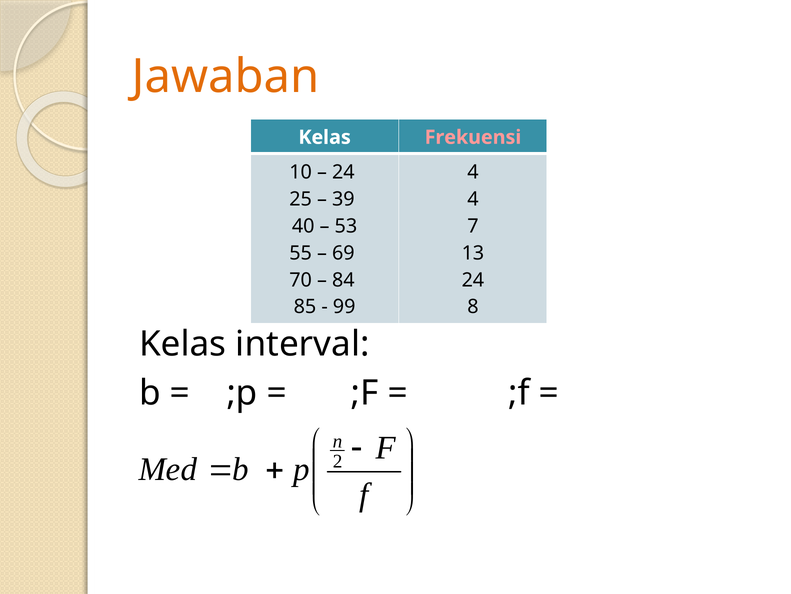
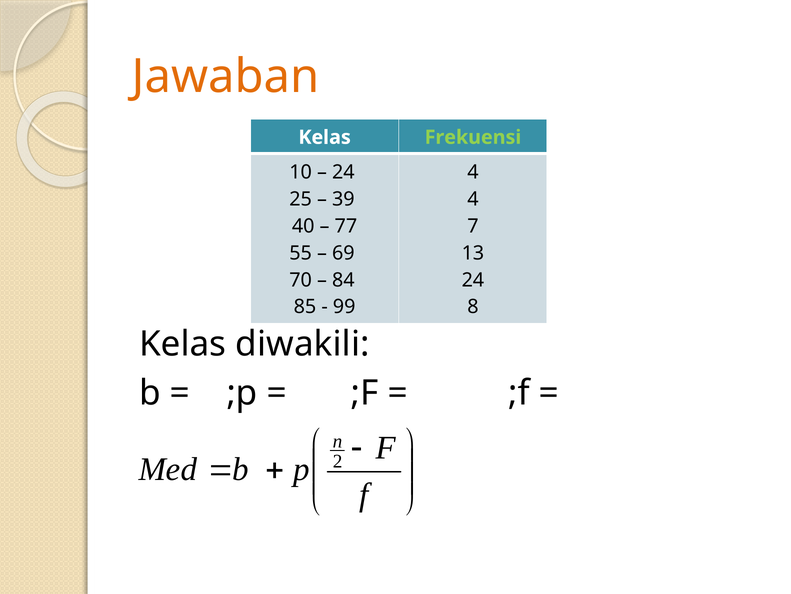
Frekuensi colour: pink -> light green (473, 137)
53: 53 -> 77 (346, 226)
interval: interval -> diwakili (303, 344)
